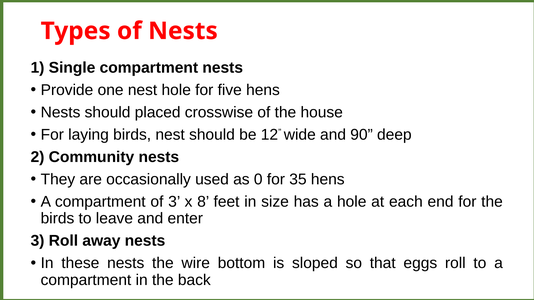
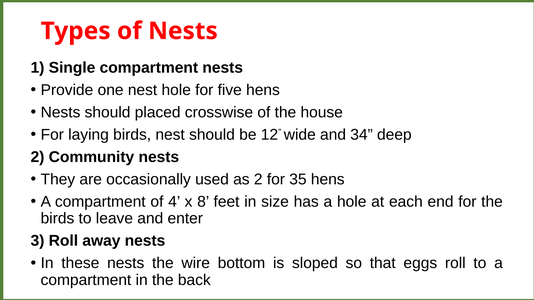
90: 90 -> 34 (362, 135)
as 0: 0 -> 2 (258, 180)
of 3: 3 -> 4 (174, 202)
